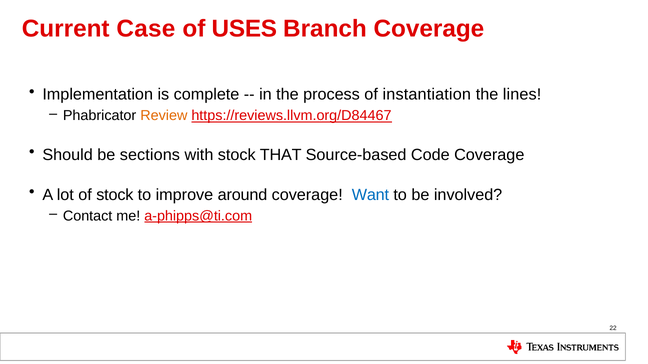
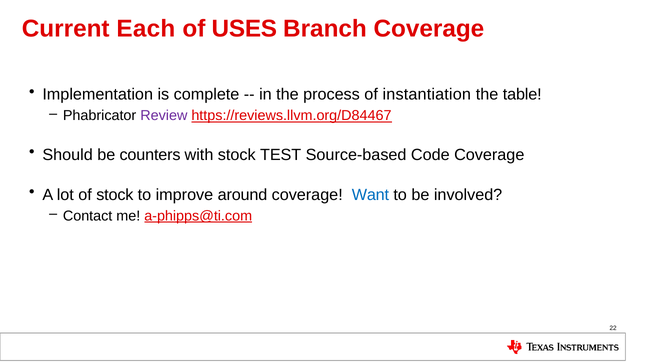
Case: Case -> Each (146, 29)
lines: lines -> table (522, 95)
Review colour: orange -> purple (164, 116)
sections: sections -> counters (150, 155)
THAT: THAT -> TEST (281, 155)
